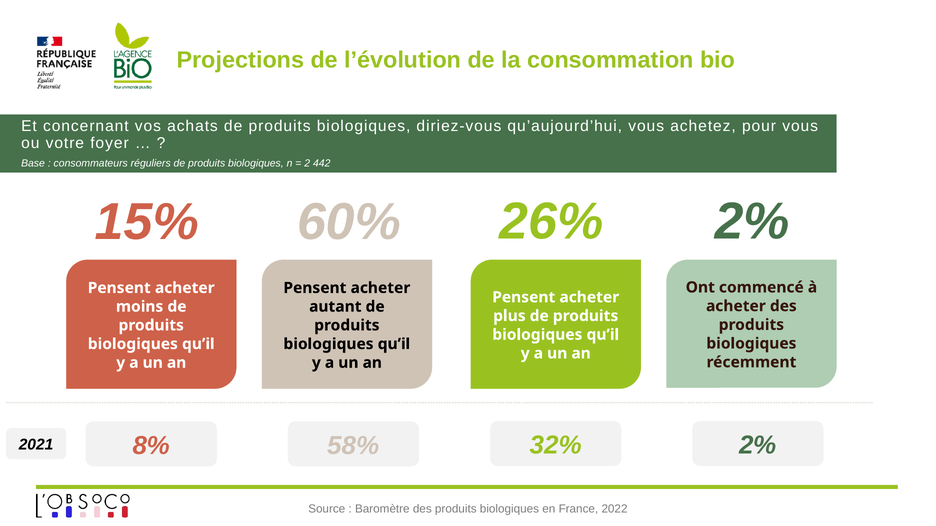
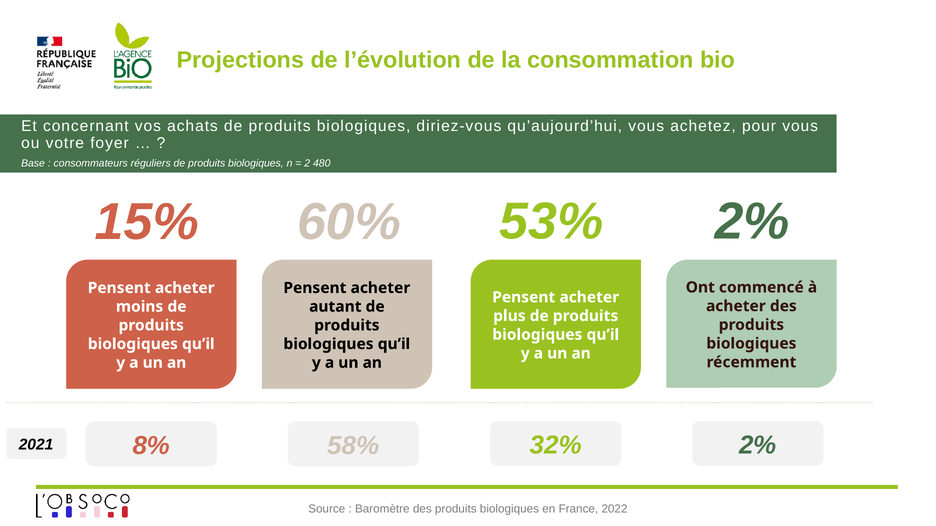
442: 442 -> 480 (322, 164)
26%: 26% -> 53% (551, 222)
